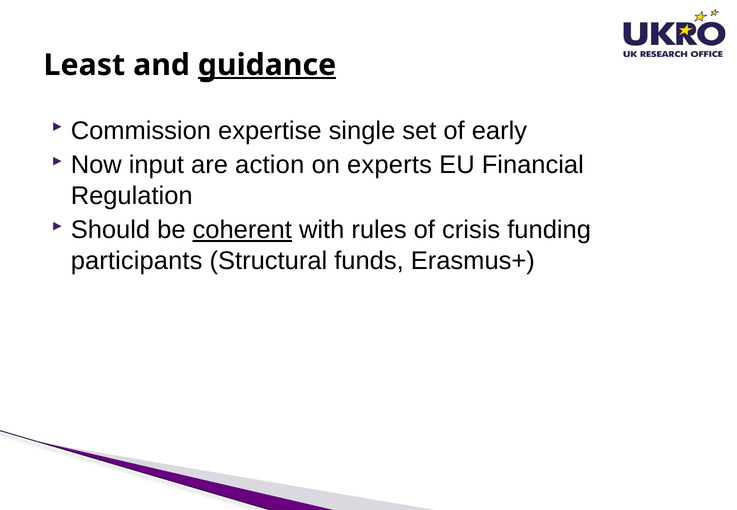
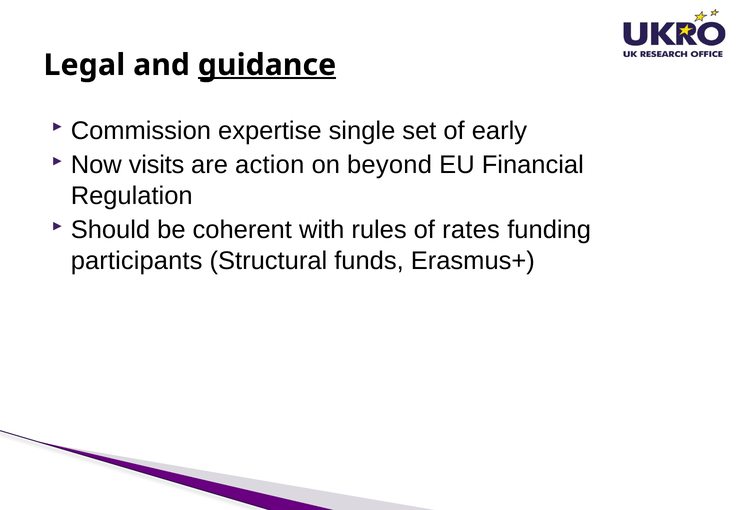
Least: Least -> Legal (84, 65)
input: input -> visits (157, 165)
experts: experts -> beyond (390, 165)
coherent underline: present -> none (242, 230)
crisis: crisis -> rates (471, 230)
